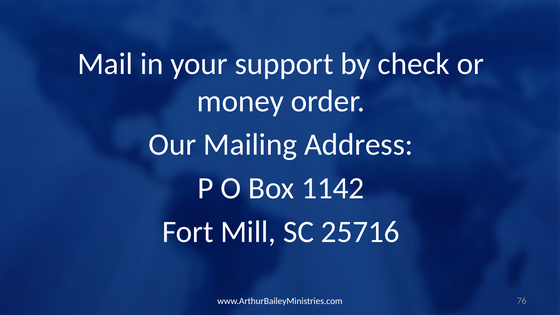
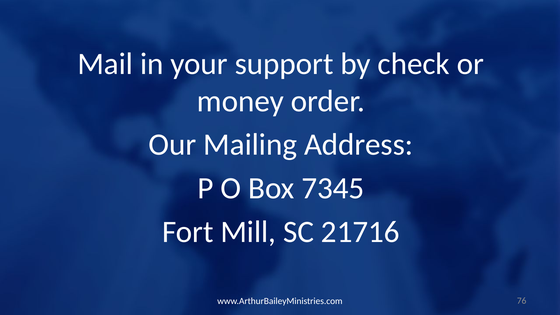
1142: 1142 -> 7345 (333, 188)
25716: 25716 -> 21716 (360, 232)
